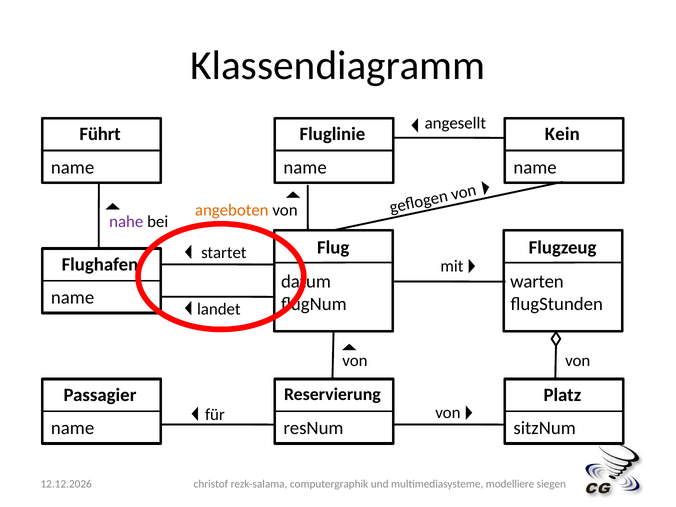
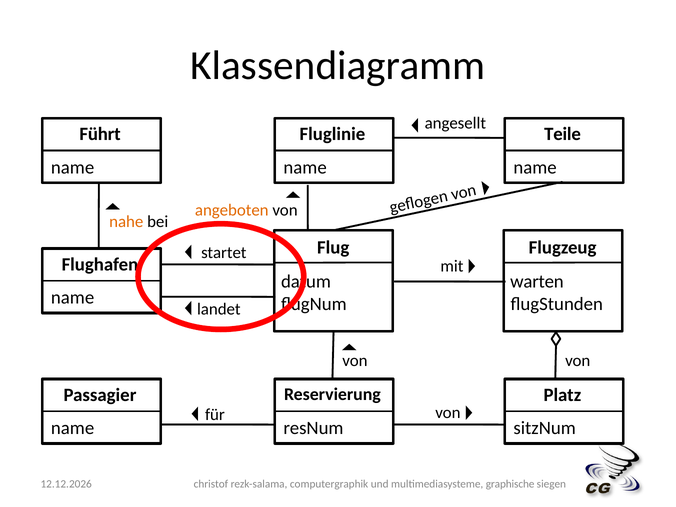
Kein: Kein -> Teile (563, 134)
nahe colour: purple -> orange (126, 222)
modelliere: modelliere -> graphische (510, 484)
